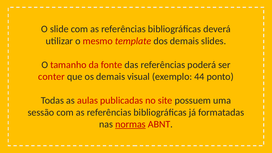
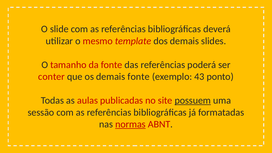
demais visual: visual -> fonte (139, 77)
44: 44 -> 43 (199, 77)
possuem underline: none -> present (193, 100)
